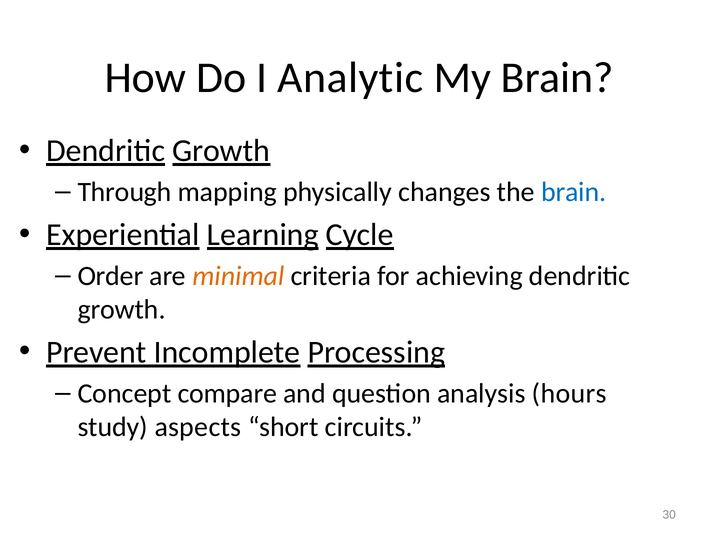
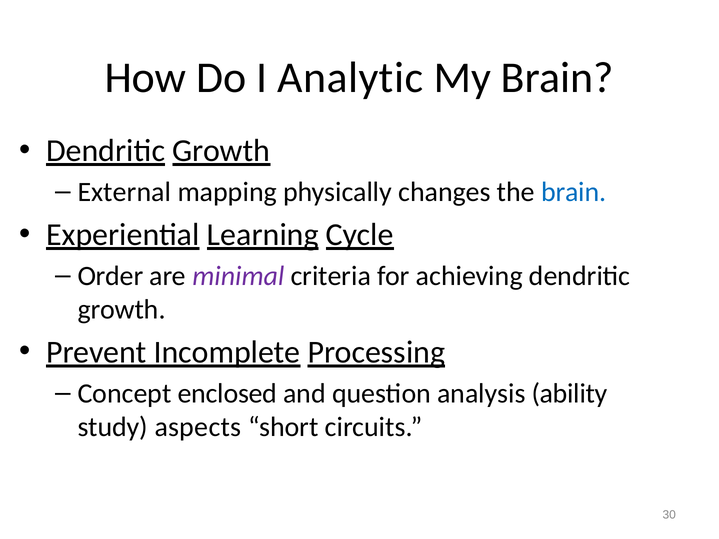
Through: Through -> External (124, 192)
minimal colour: orange -> purple (238, 276)
compare: compare -> enclosed (227, 394)
hours: hours -> ability (569, 394)
